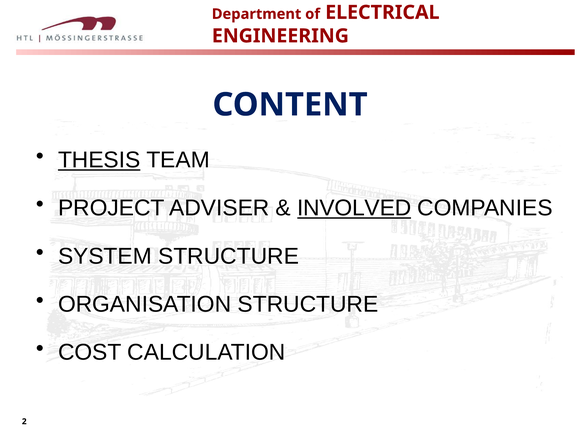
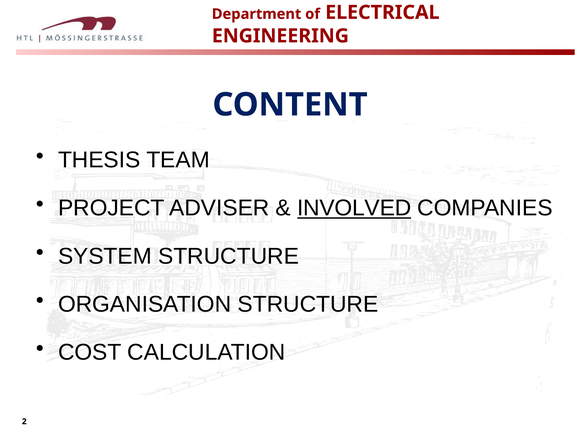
THESIS underline: present -> none (99, 160)
